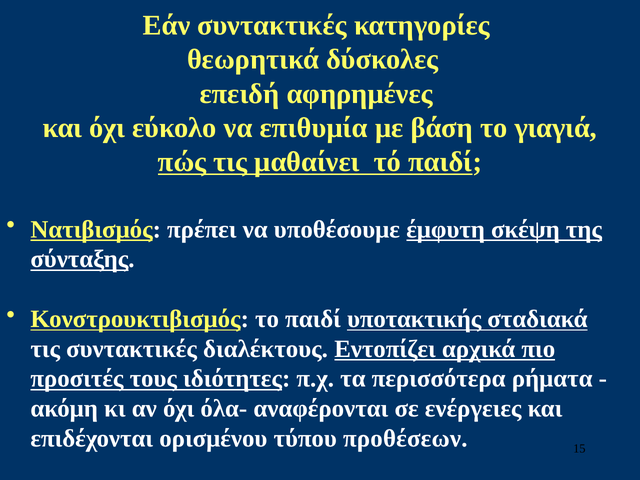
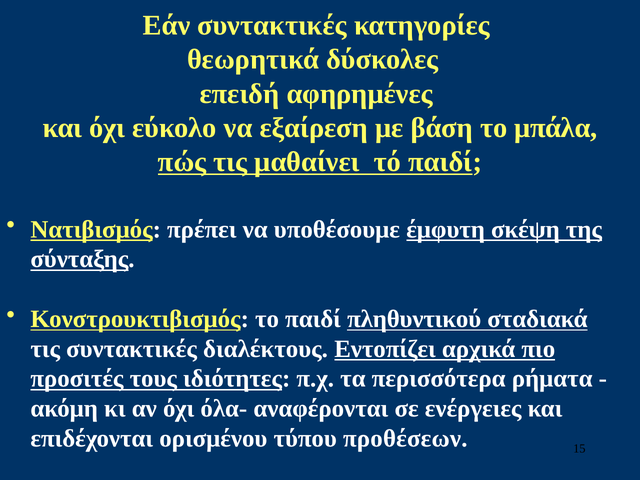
επιθυμία: επιθυμία -> εξαίρεση (314, 128)
γιαγιά: γιαγιά -> μπάλα (556, 128)
υποτακτικής: υποτακτικής -> πληθυντικού (414, 319)
